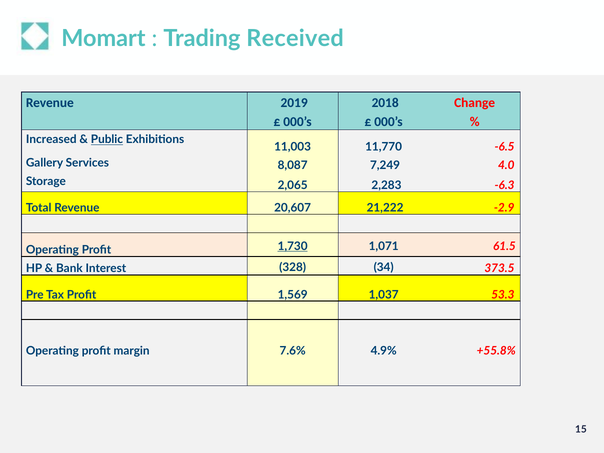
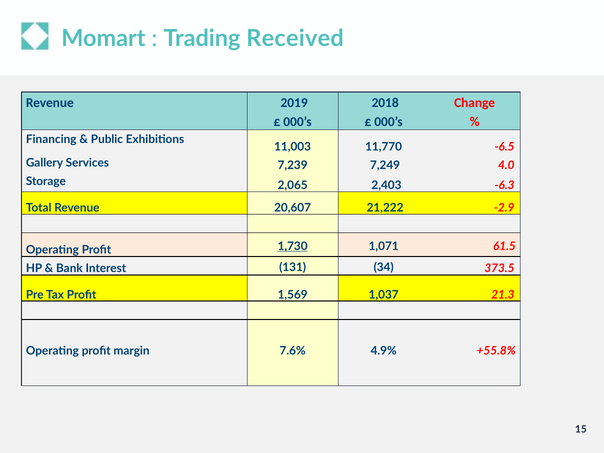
Increased: Increased -> Financing (51, 140)
Public underline: present -> none (107, 140)
8,087: 8,087 -> 7,239 (293, 165)
2,283: 2,283 -> 2,403 (386, 185)
328: 328 -> 131 (293, 267)
53.3: 53.3 -> 21.3 (503, 295)
